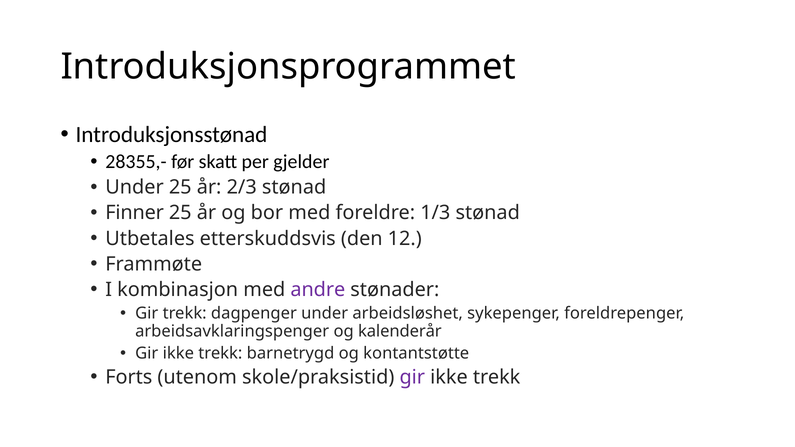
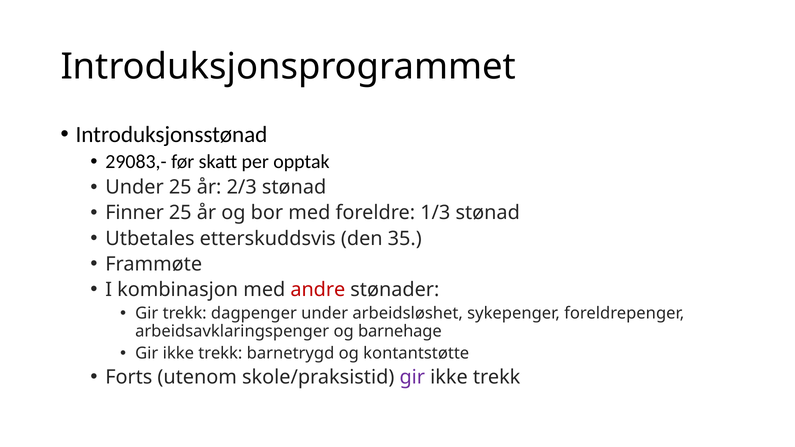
28355,-: 28355,- -> 29083,- (136, 162)
gjelder: gjelder -> opptak (301, 162)
12: 12 -> 35 (405, 239)
andre colour: purple -> red (318, 290)
kalenderår: kalenderår -> barnehage (400, 331)
